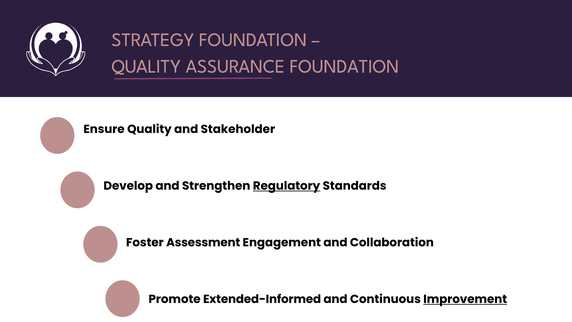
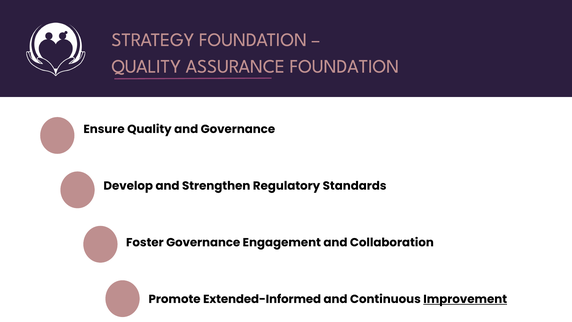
and Stakeholder: Stakeholder -> Governance (238, 129)
Regulatory underline: present -> none (287, 186)
Foster Assessment: Assessment -> Governance (203, 242)
